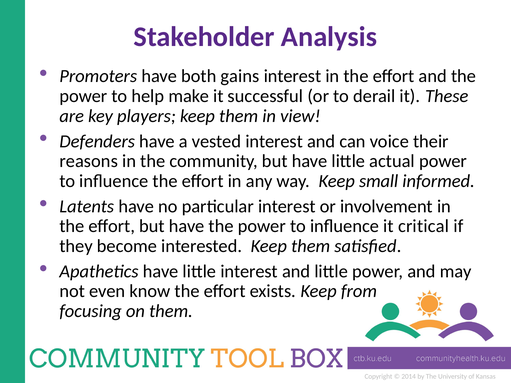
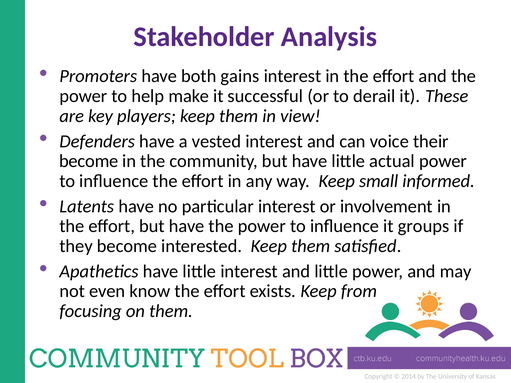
reasons: reasons -> become (89, 161)
critical: critical -> groups (424, 226)
